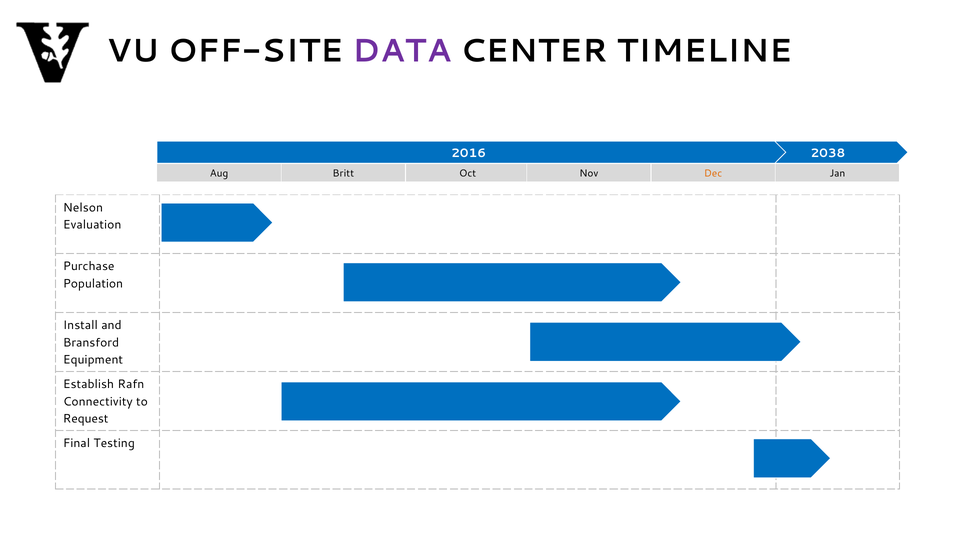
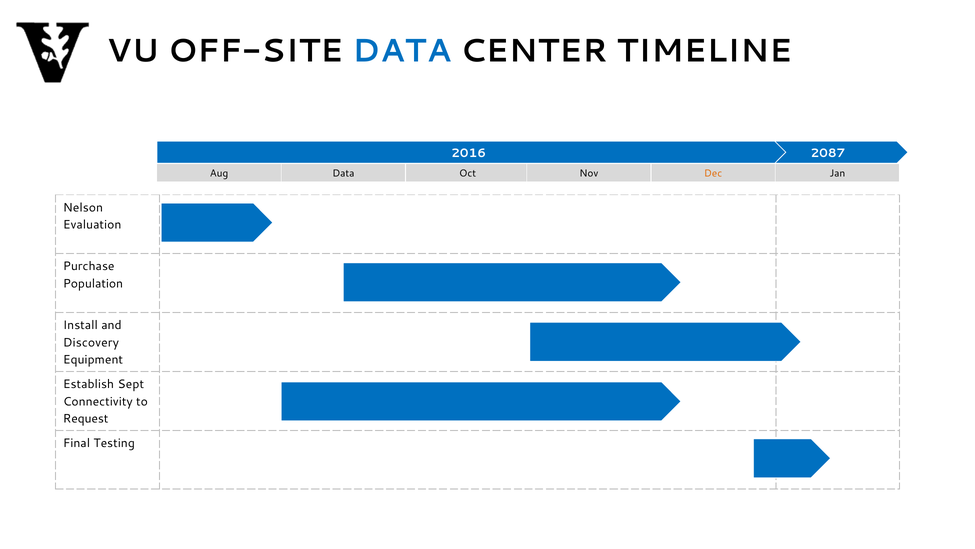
DATA colour: purple -> blue (402, 51)
2038: 2038 -> 2087 (828, 153)
Britt: Britt -> Data (343, 173)
Bransford: Bransford -> Discovery (91, 342)
Rafn: Rafn -> Sept (131, 384)
